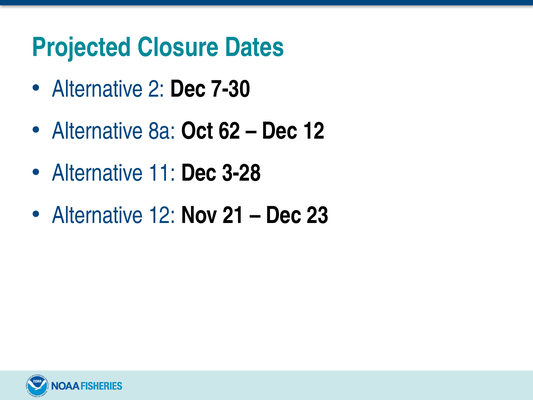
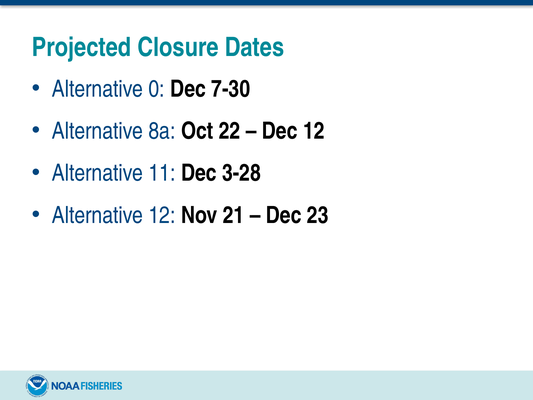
2: 2 -> 0 (157, 89)
62: 62 -> 22 (230, 131)
